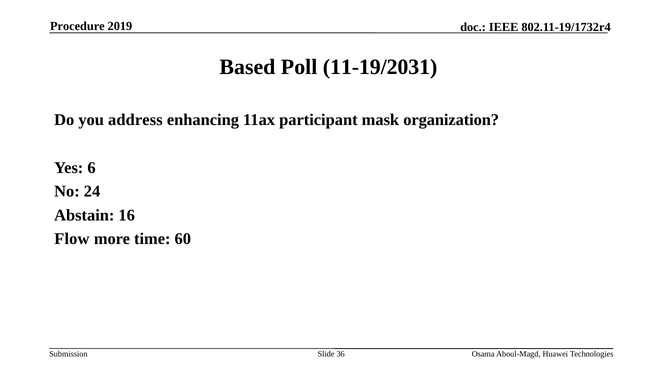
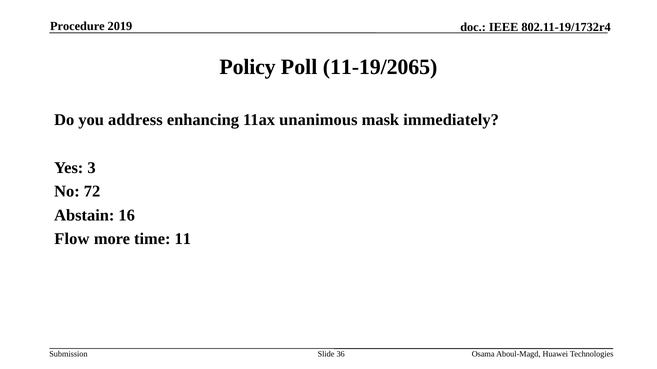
Based: Based -> Policy (248, 67)
11-19/2031: 11-19/2031 -> 11-19/2065 (380, 67)
participant: participant -> unanimous (318, 120)
organization: organization -> immediately (451, 120)
6: 6 -> 3 (92, 168)
24: 24 -> 72 (92, 192)
60: 60 -> 11 (183, 239)
